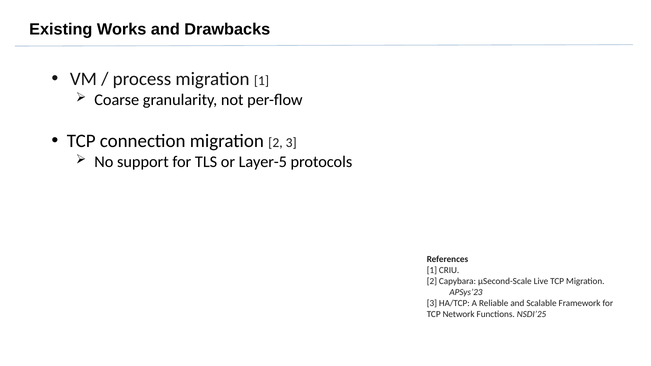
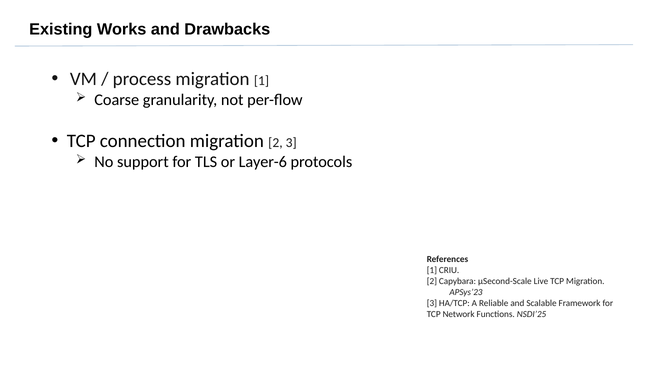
Layer-5: Layer-5 -> Layer-6 (263, 162)
